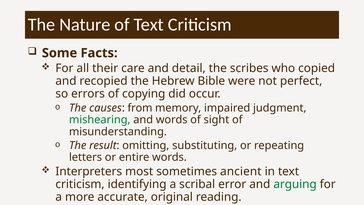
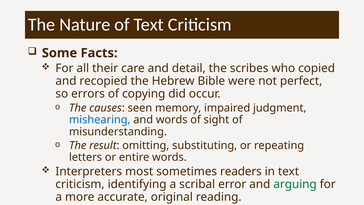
from: from -> seen (140, 108)
mishearing colour: green -> blue (100, 120)
ancient: ancient -> readers (241, 171)
